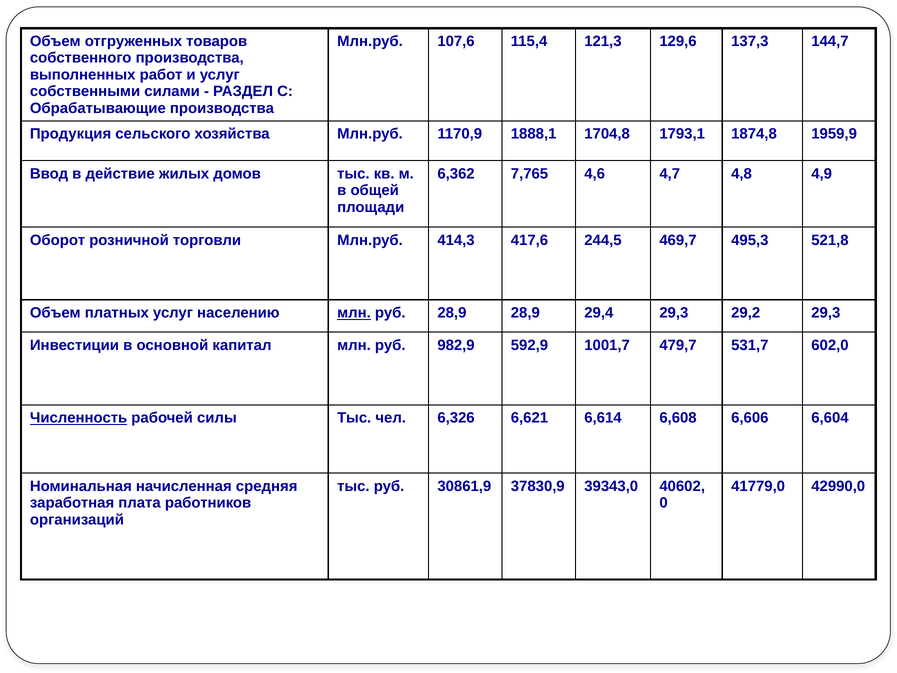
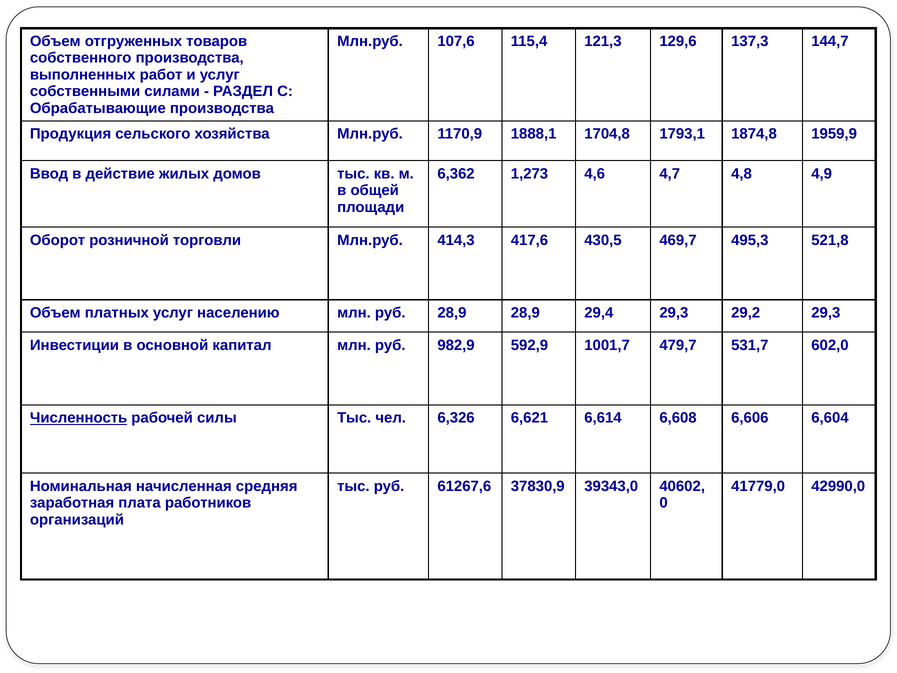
7,765: 7,765 -> 1,273 (529, 174)
244,5: 244,5 -> 430,5 (603, 240)
млн underline: present -> none (354, 313)
30861,9: 30861,9 -> 61267,6 (464, 486)
